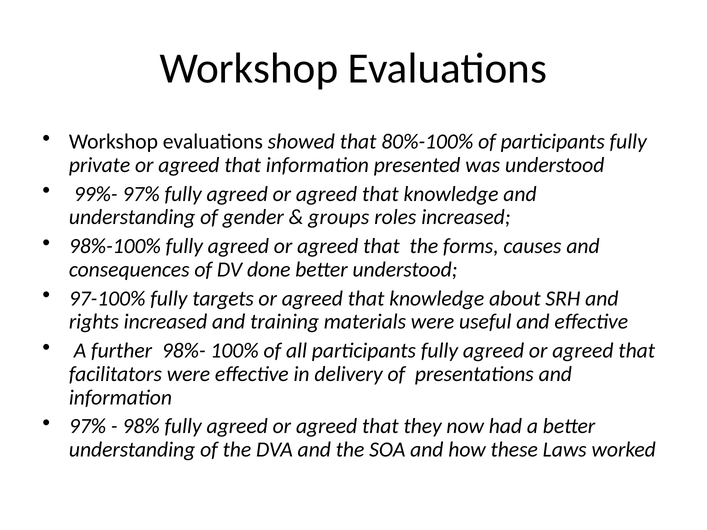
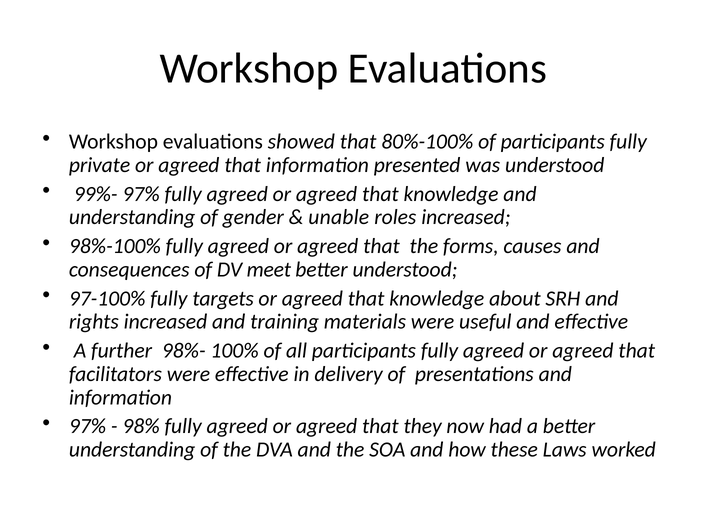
groups: groups -> unable (339, 217)
done: done -> meet (269, 270)
